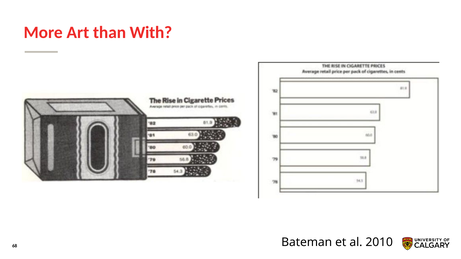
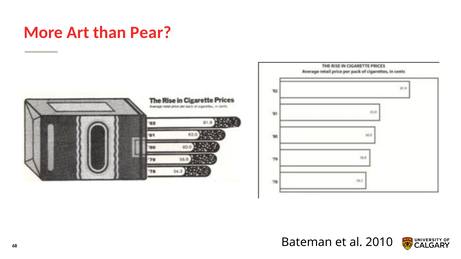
With: With -> Pear (151, 32)
